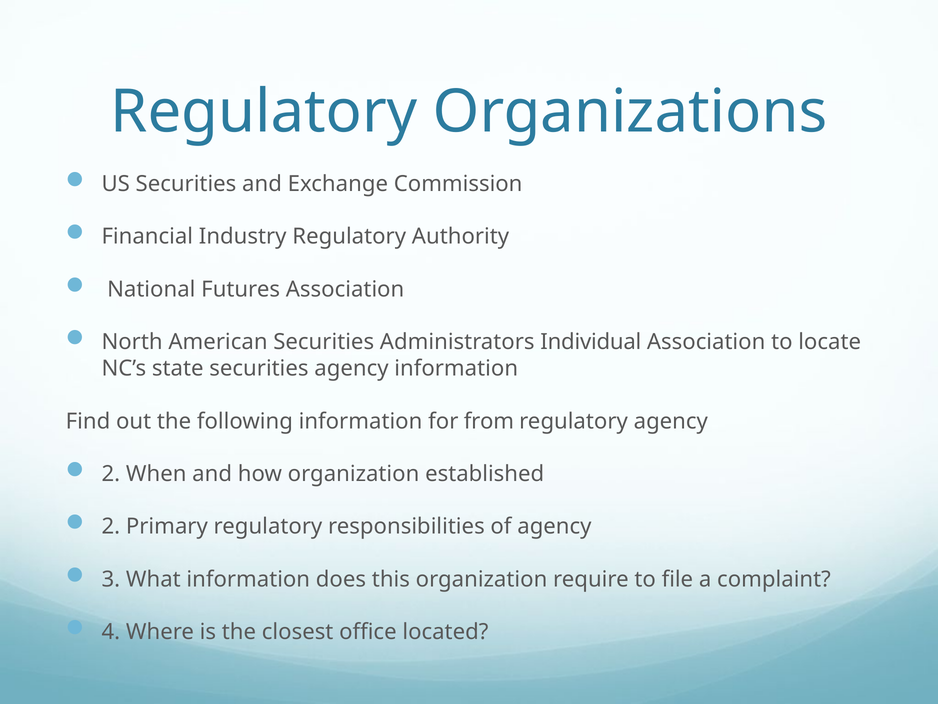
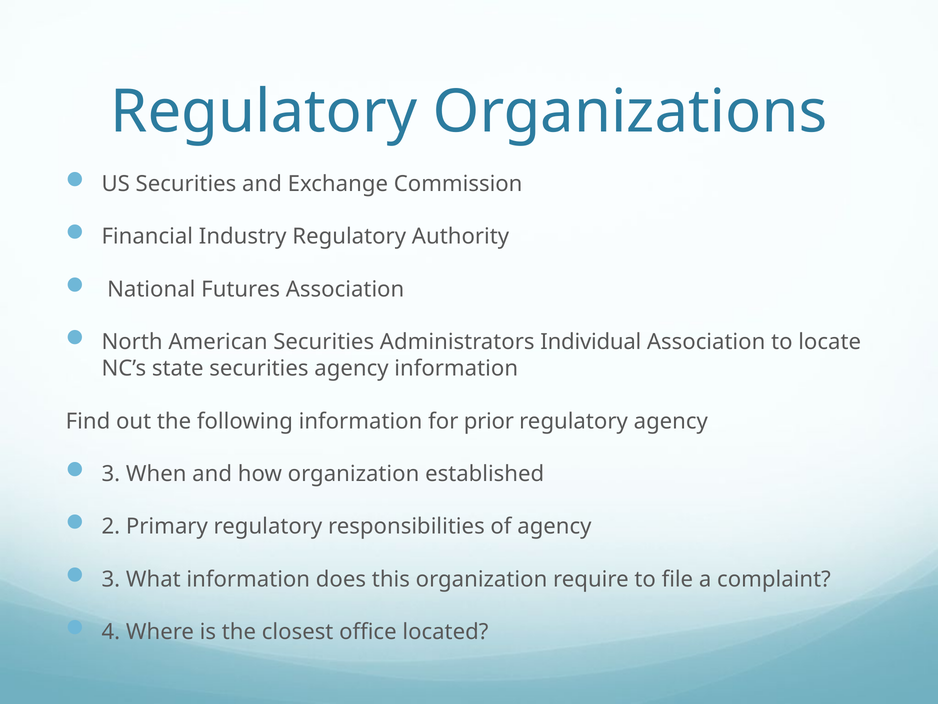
from: from -> prior (489, 421)
2: 2 -> 3 (111, 474)
